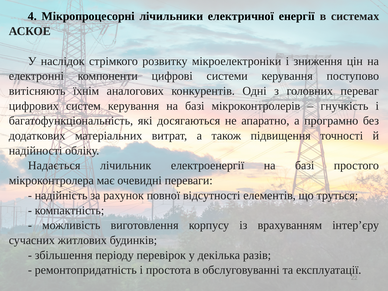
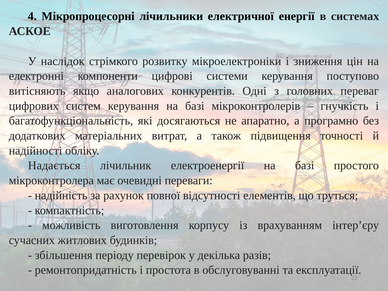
їхнім: їхнім -> якщо (86, 91)
